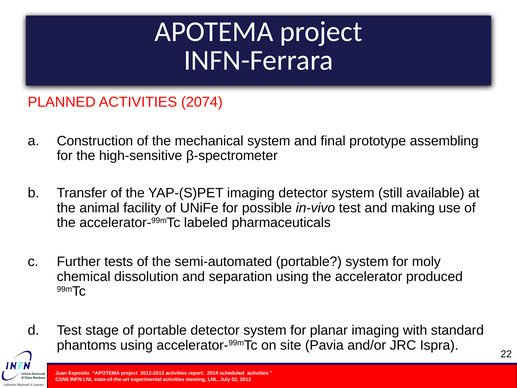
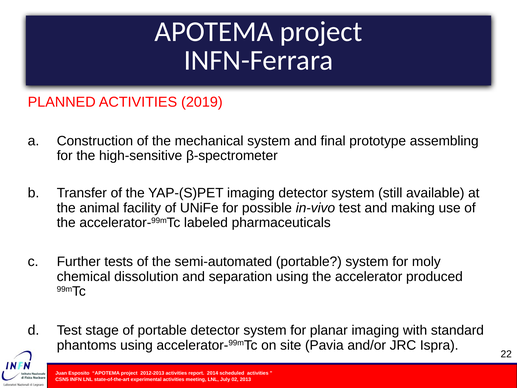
2074: 2074 -> 2019 (202, 102)
